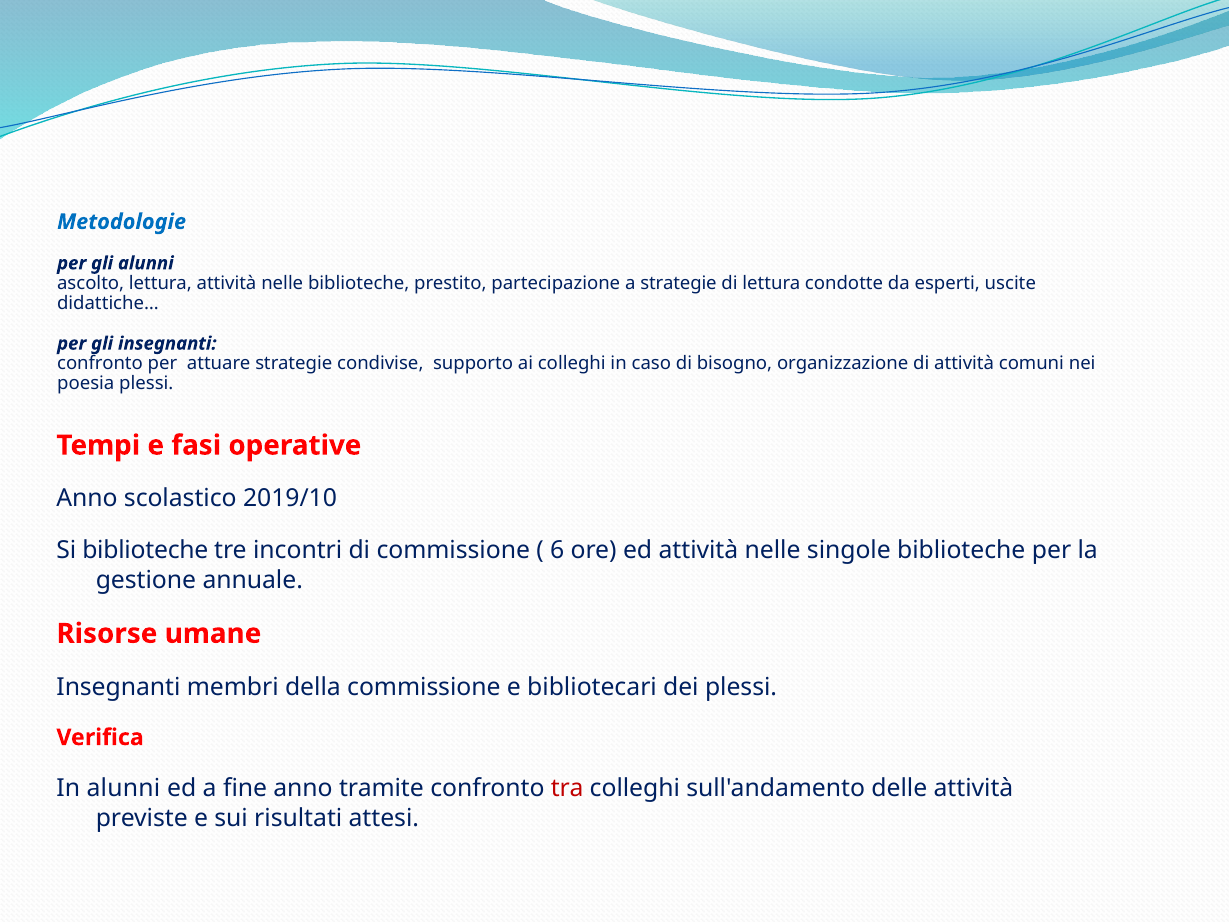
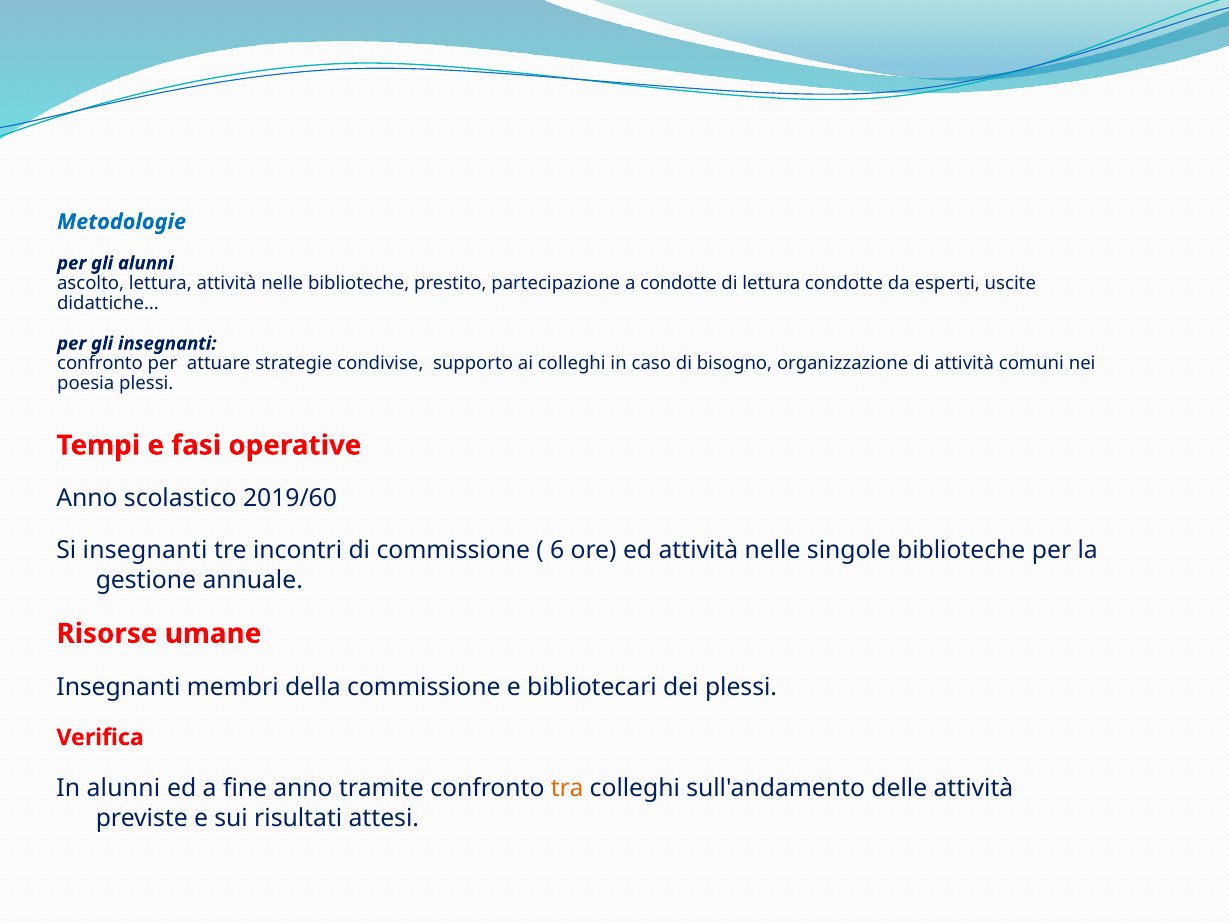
a strategie: strategie -> condotte (679, 283)
2019/10: 2019/10 -> 2019/60 (290, 498)
Si biblioteche: biblioteche -> insegnanti (145, 550)
tra colour: red -> orange (567, 788)
